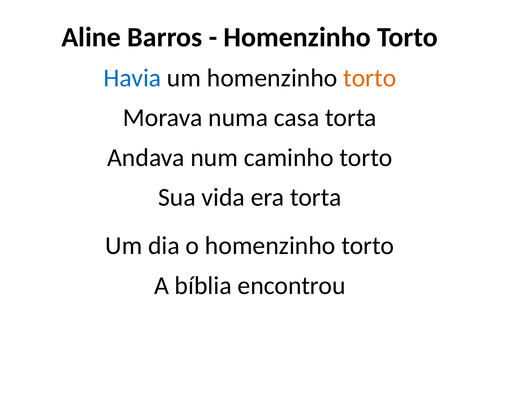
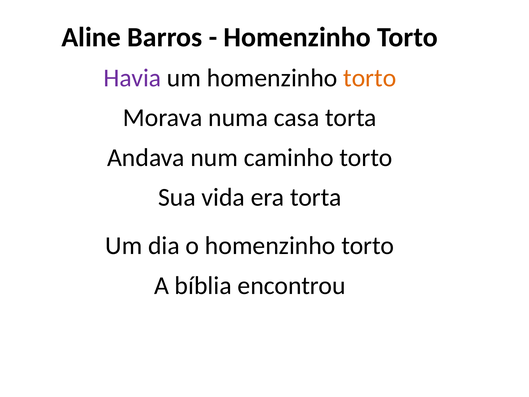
Havia colour: blue -> purple (132, 78)
